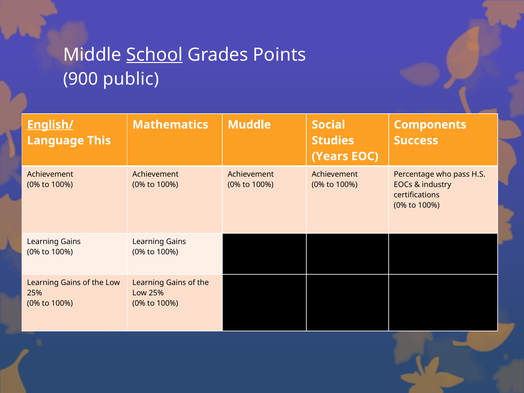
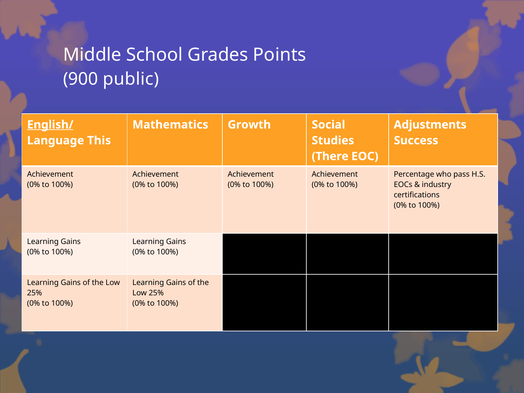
School underline: present -> none (155, 55)
Muddle: Muddle -> Growth (249, 125)
Components: Components -> Adjustments (430, 125)
Years: Years -> There (330, 156)
